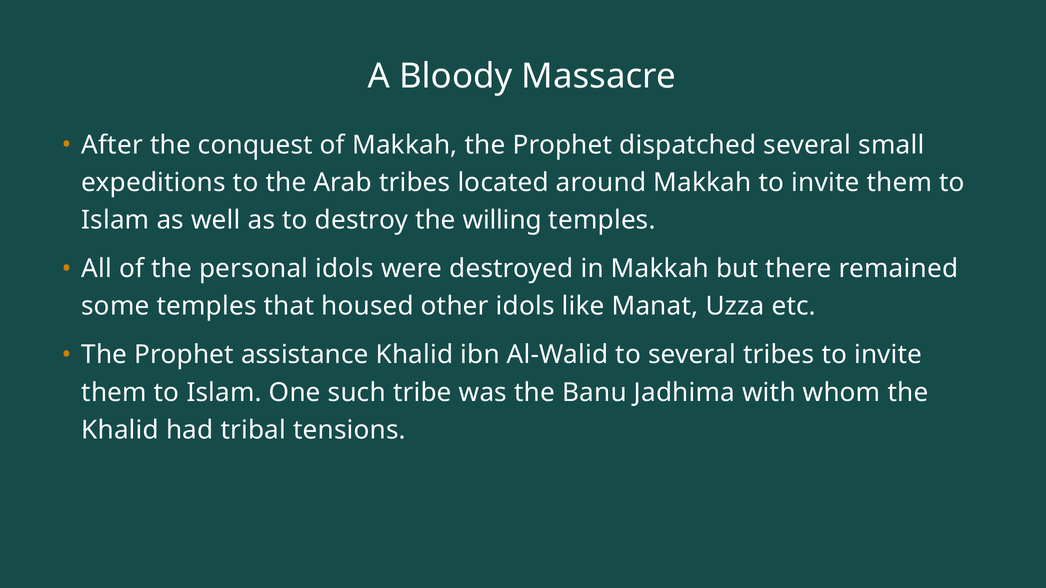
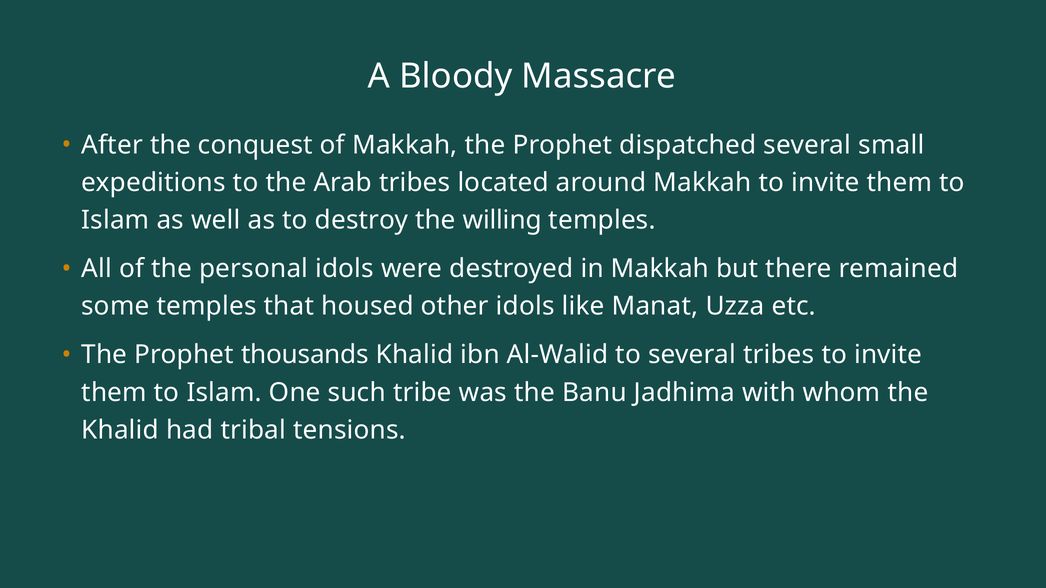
assistance: assistance -> thousands (305, 355)
